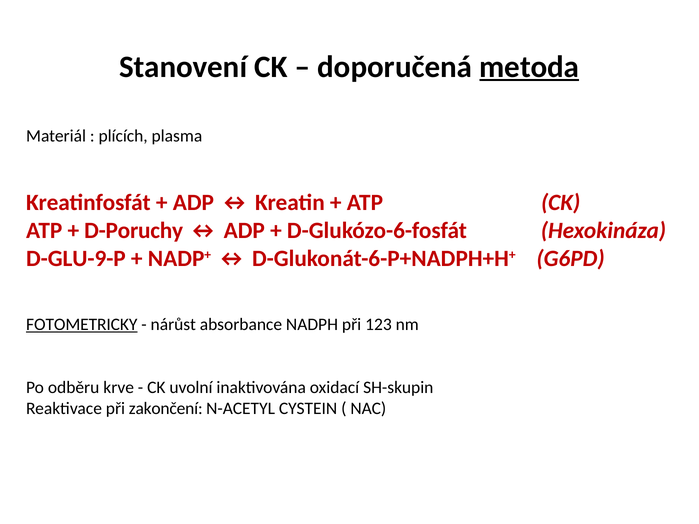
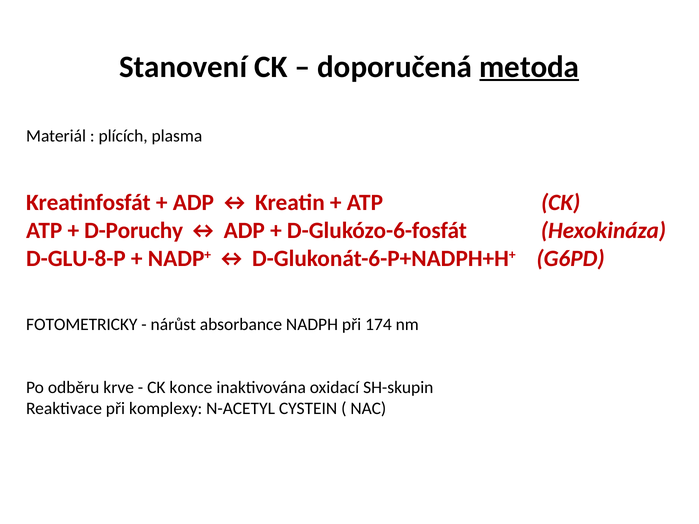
D-GLU-9-P: D-GLU-9-P -> D-GLU-8-P (76, 259)
FOTOMETRICKY underline: present -> none (82, 325)
123: 123 -> 174 (378, 325)
uvolní: uvolní -> konce (191, 388)
zakončení: zakončení -> komplexy (166, 409)
